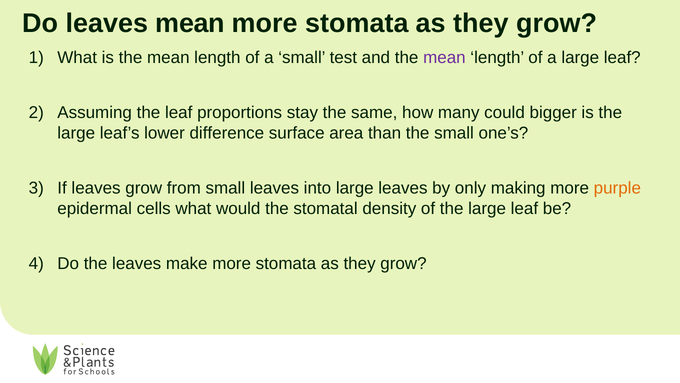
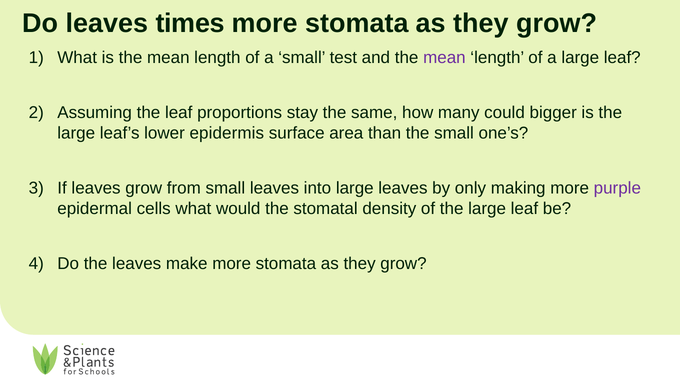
leaves mean: mean -> times (190, 23)
difference: difference -> epidermis (227, 133)
purple colour: orange -> purple (617, 188)
